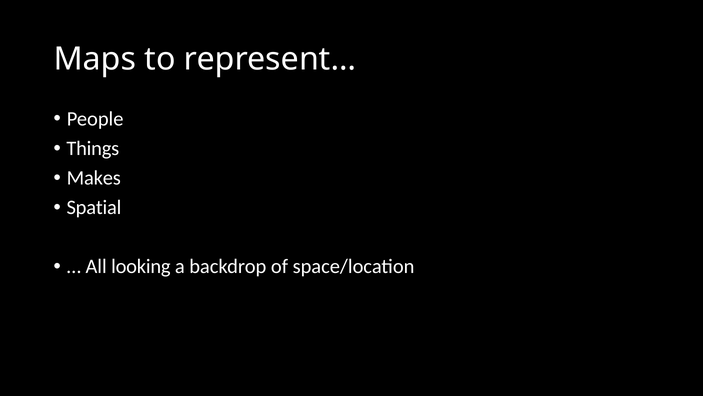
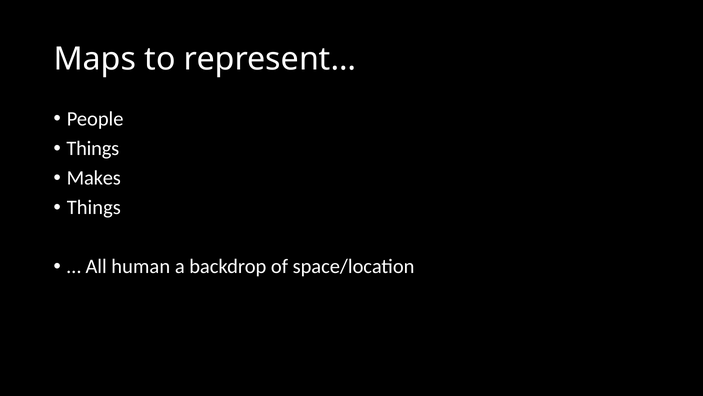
Spatial: Spatial -> Things (94, 207)
looking: looking -> human (141, 266)
